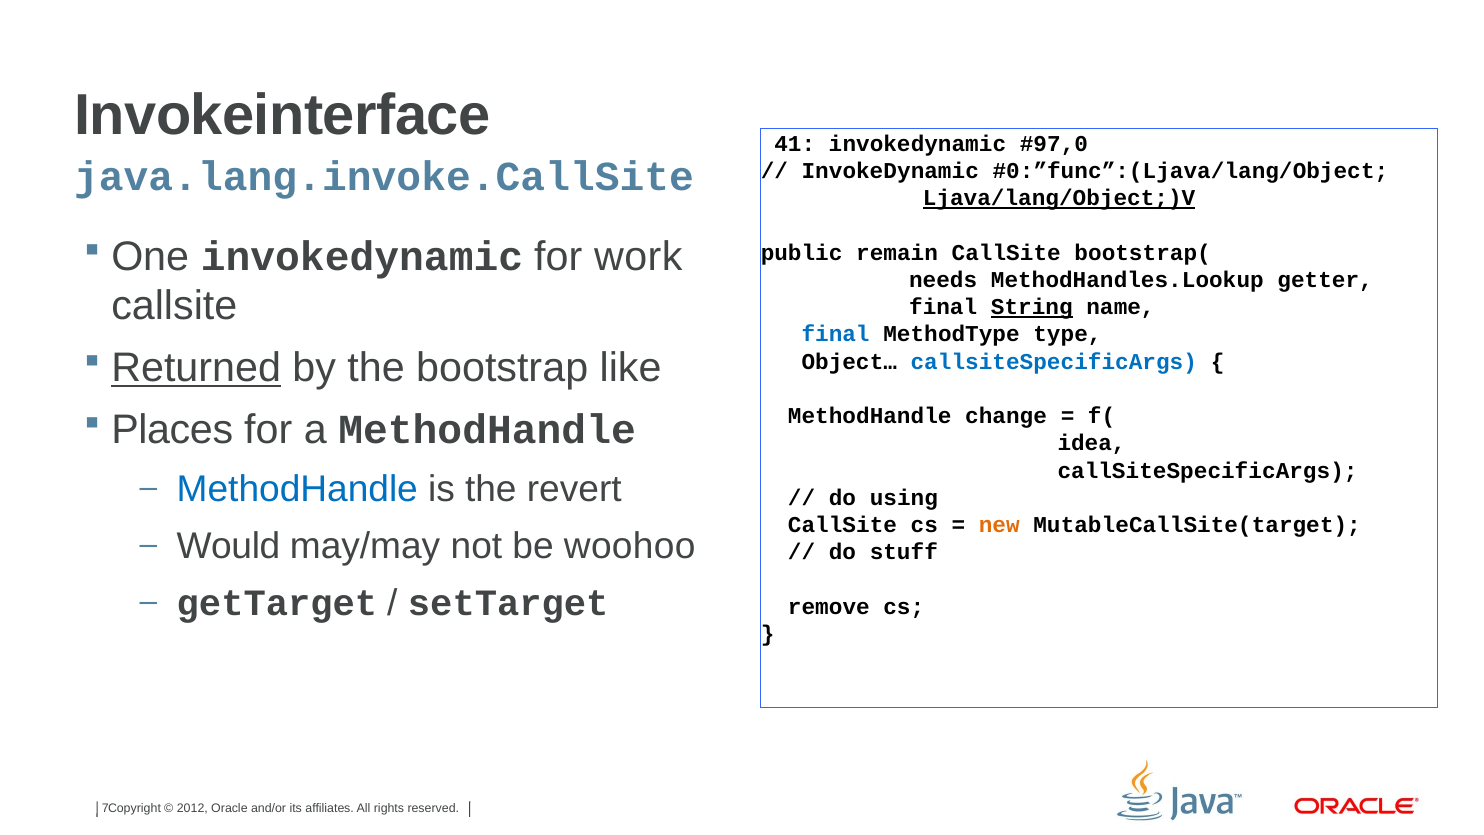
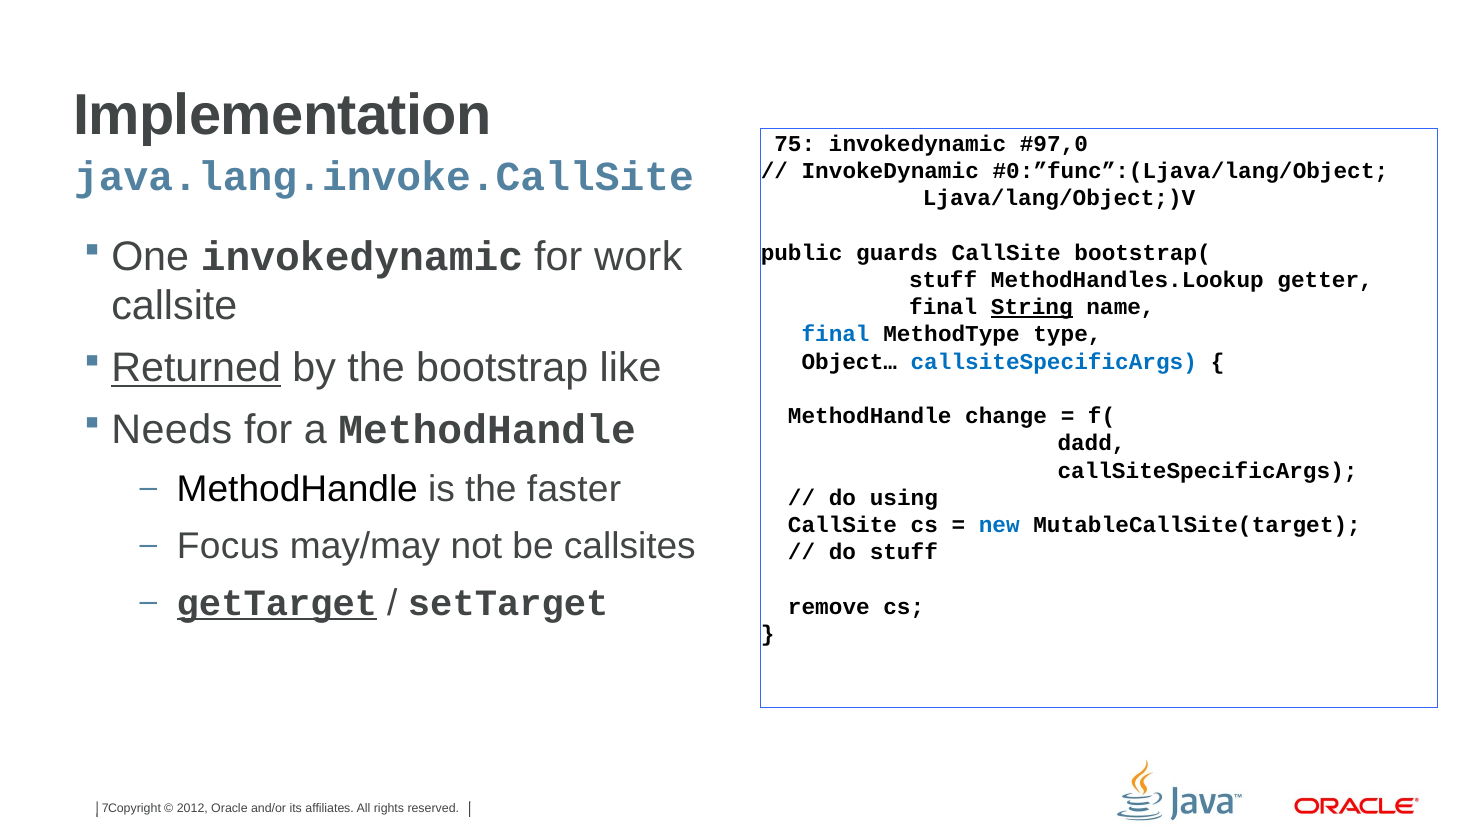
Invokeinterface: Invokeinterface -> Implementation (282, 115)
41: 41 -> 75 (795, 144)
Ljava/lang/Object;)V underline: present -> none (1059, 198)
remain: remain -> guards (897, 253)
needs: needs -> stuff (943, 280)
Places: Places -> Needs (172, 430)
idea: idea -> dadd (1092, 443)
MethodHandle colour: blue -> black (297, 489)
revert: revert -> faster (574, 489)
new colour: orange -> blue (999, 525)
Would: Would -> Focus (228, 546)
woohoo: woohoo -> callsites (630, 546)
getTarget underline: none -> present (277, 603)
